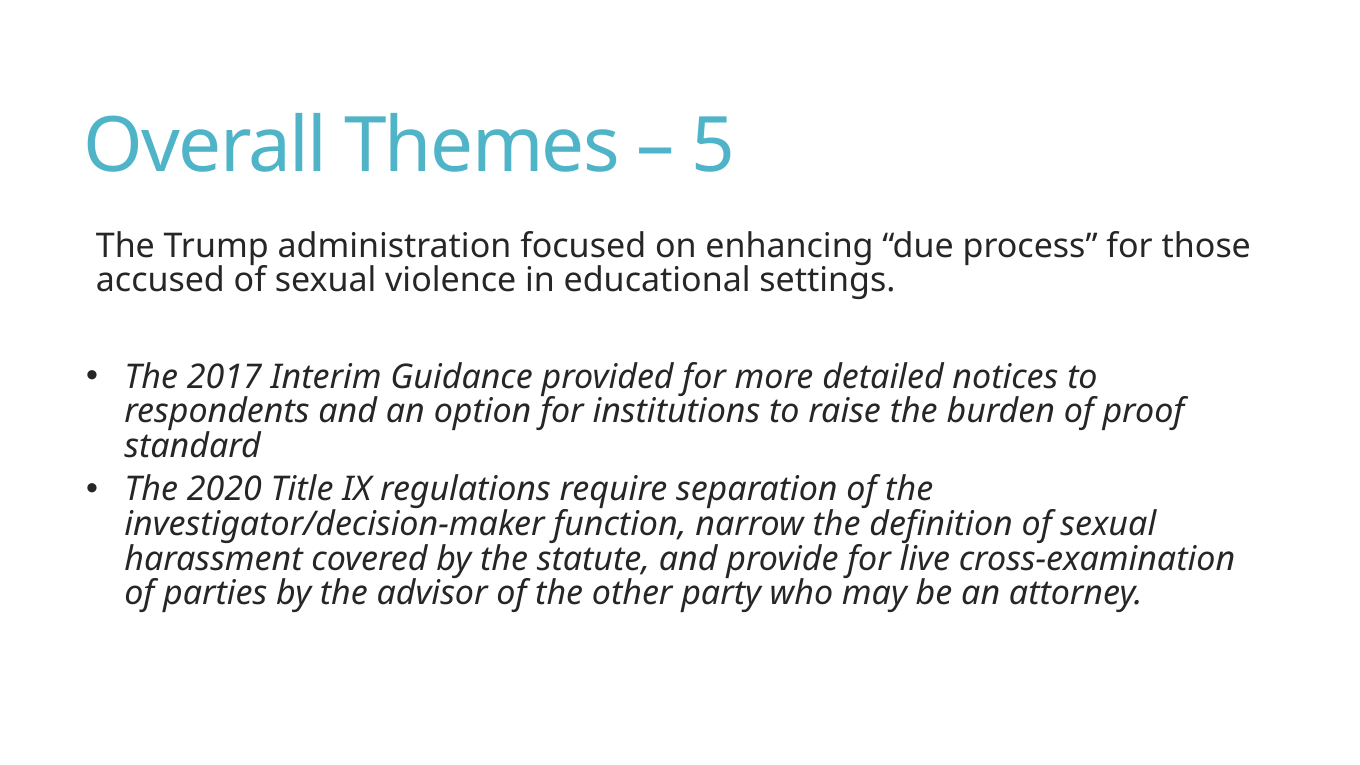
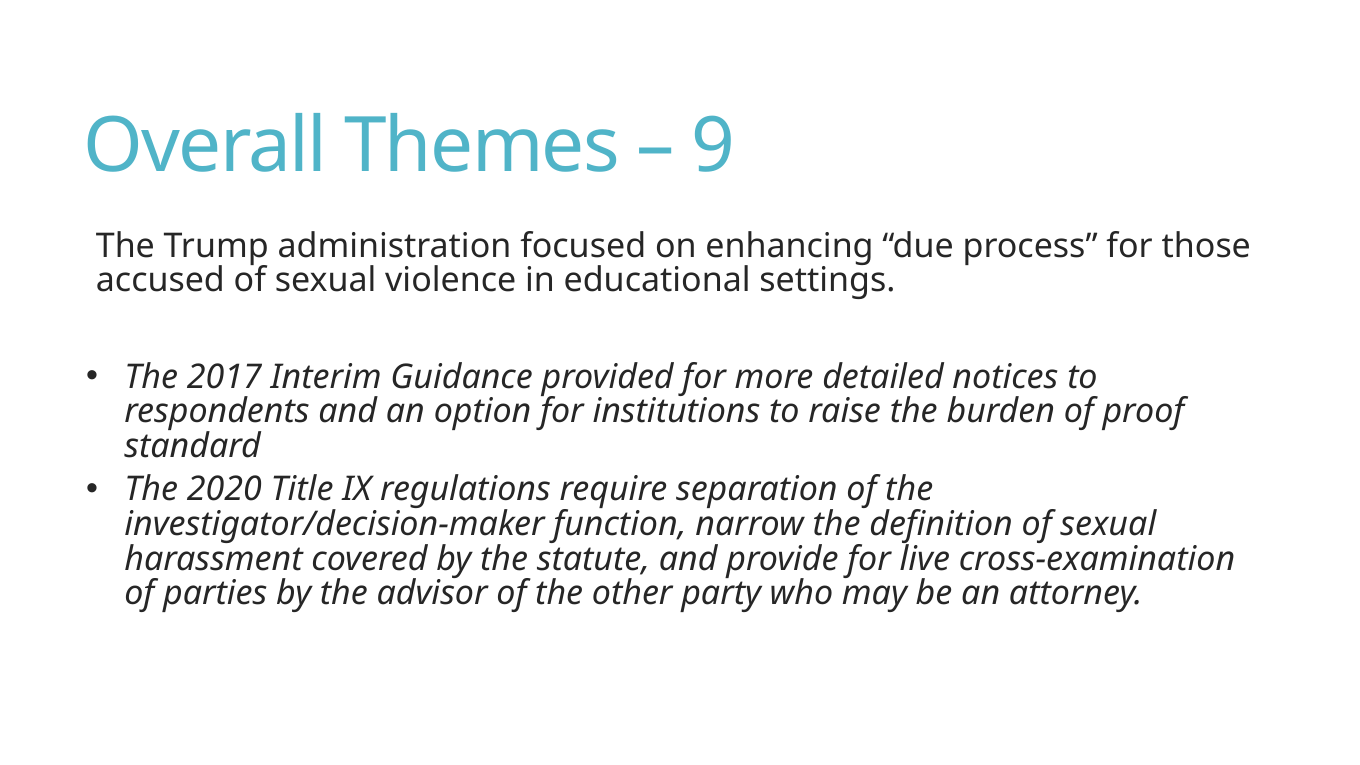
5: 5 -> 9 (713, 146)
